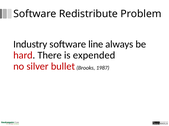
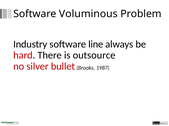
Redistribute: Redistribute -> Voluminous (88, 14)
expended: expended -> outsource (94, 56)
